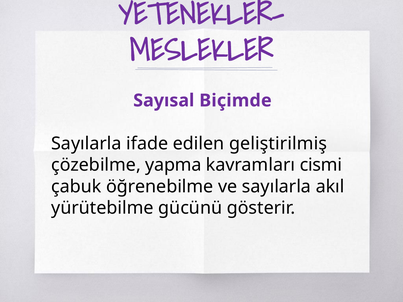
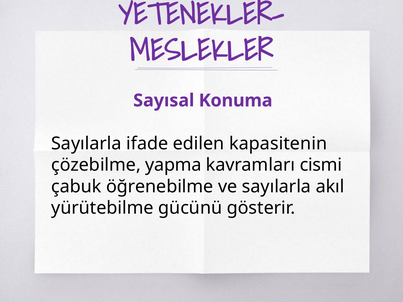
Biçimde: Biçimde -> Konuma (236, 101)
geliştirilmiş: geliştirilmiş -> kapasitenin (278, 144)
